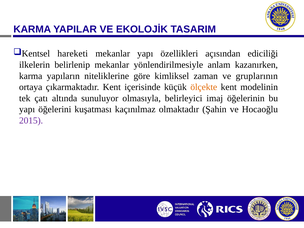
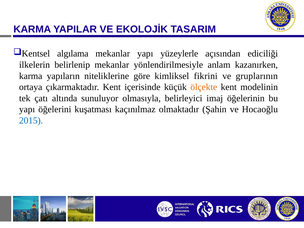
hareketi: hareketi -> algılama (73, 54)
özellikleri: özellikleri -> yüzeylerle (179, 54)
zaman: zaman -> fikrini (206, 76)
2015 colour: purple -> blue (31, 121)
